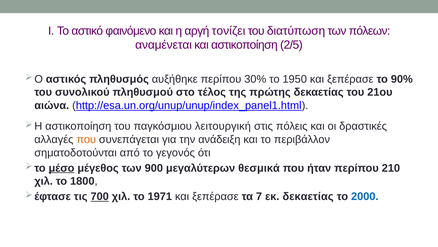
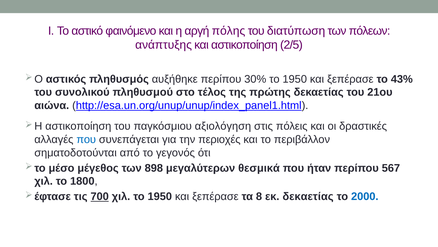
τονίζει: τονίζει -> πόλης (229, 31)
αναμένεται: αναμένεται -> ανάπτυξης (164, 45)
90%: 90% -> 43% (402, 79)
λειτουργική: λειτουργική -> αξιολόγηση (223, 126)
που colour: orange -> blue (86, 139)
ανάδειξη: ανάδειξη -> περιοχές (219, 139)
μέσο underline: present -> none (62, 168)
900: 900 -> 898 (154, 168)
210: 210 -> 567 (391, 168)
χιλ το 1971: 1971 -> 1950 (160, 196)
7: 7 -> 8 (259, 196)
